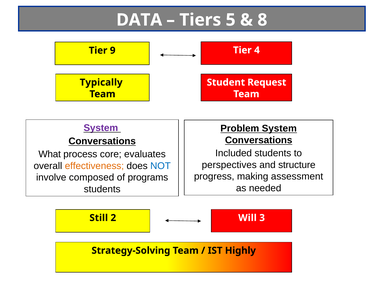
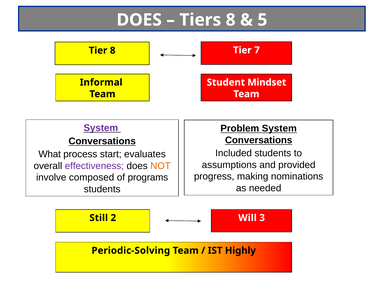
DATA: DATA -> DOES (139, 20)
Tiers 5: 5 -> 8 (231, 20)
8: 8 -> 5 (262, 20)
4: 4 -> 7 (257, 50)
Tier 9: 9 -> 8 (113, 50)
Typically: Typically -> Informal (101, 82)
Request: Request -> Mindset (267, 82)
core: core -> start (111, 154)
perspectives: perspectives -> assumptions (229, 165)
structure: structure -> provided (297, 165)
effectiveness colour: orange -> purple (94, 166)
NOT colour: blue -> orange (161, 166)
assessment: assessment -> nominations (297, 176)
Strategy-Solving: Strategy-Solving -> Periodic-Solving (131, 251)
